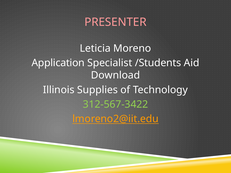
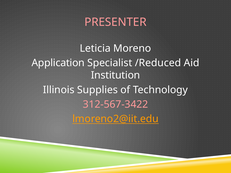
/Students: /Students -> /Reduced (158, 63)
Download: Download -> Institution (116, 75)
312-567-3422 colour: light green -> pink (115, 104)
